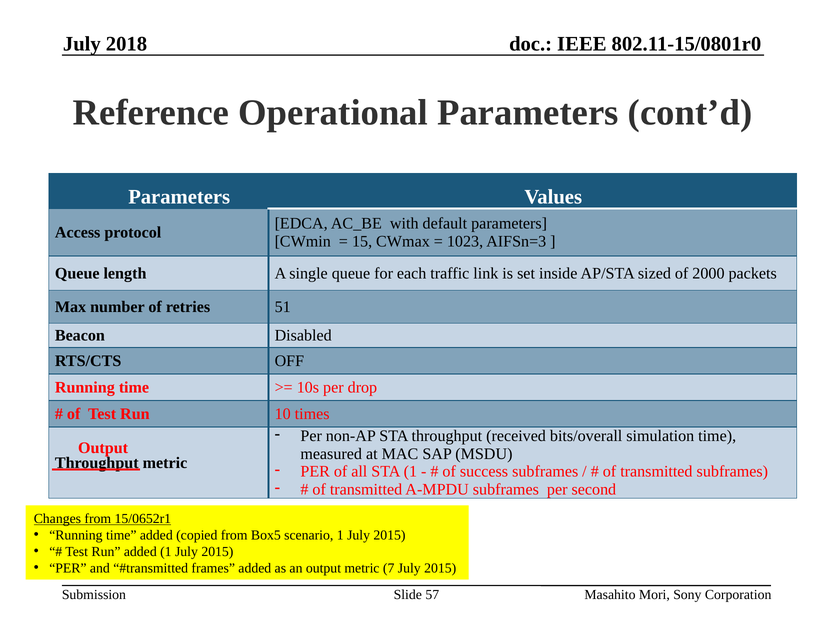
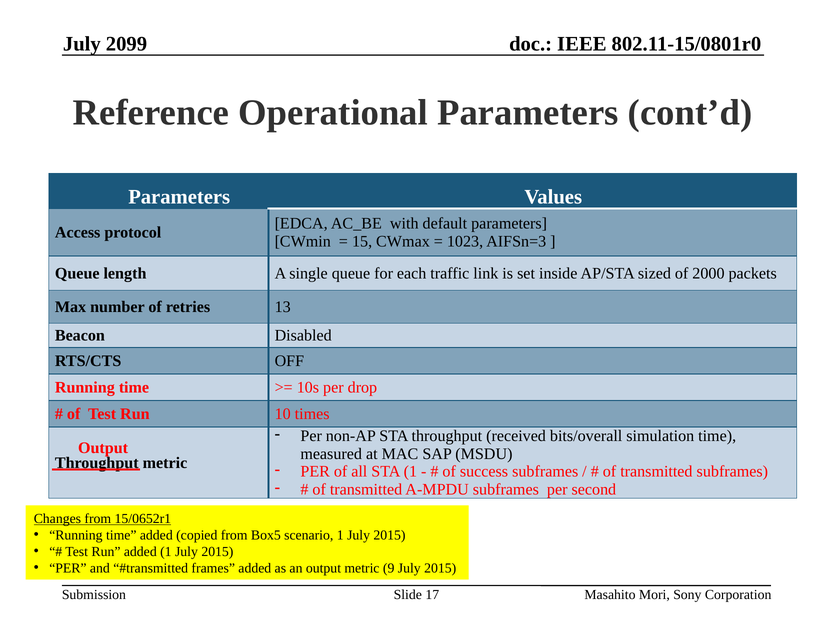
2018: 2018 -> 2099 (127, 44)
51: 51 -> 13 (283, 307)
7: 7 -> 9 (389, 568)
57: 57 -> 17 (432, 594)
